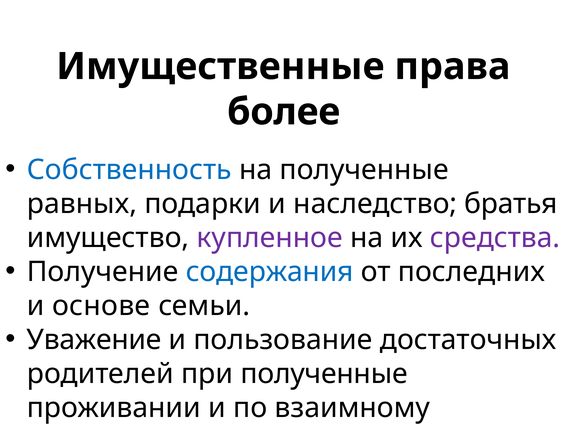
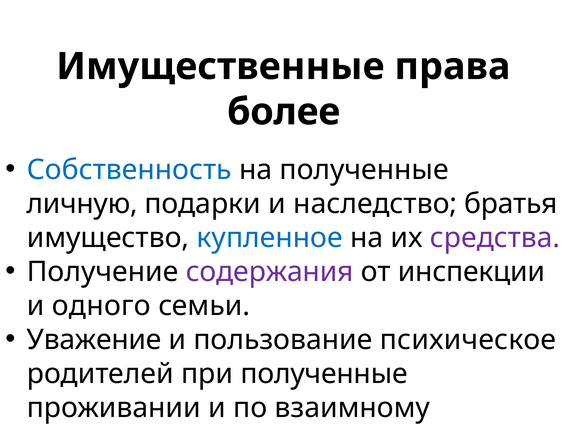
равных: равных -> личную (82, 204)
купленное colour: purple -> blue (270, 238)
содержания colour: blue -> purple (270, 272)
последних: последних -> инспекции (472, 272)
основе: основе -> одного (101, 306)
достаточных: достаточных -> психическое (468, 340)
